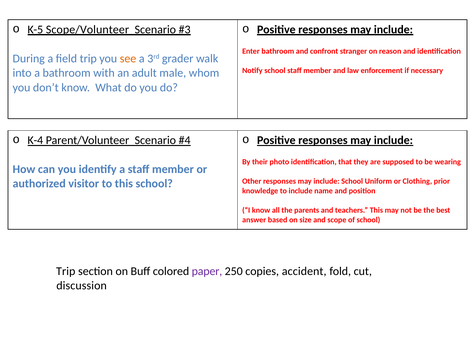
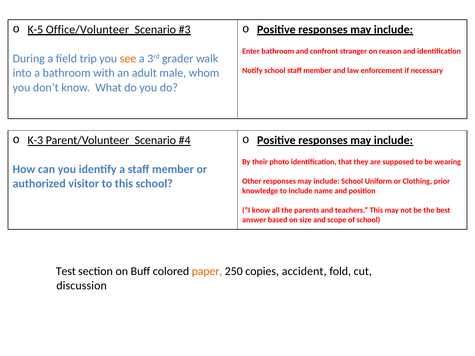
Scope/Volunteer: Scope/Volunteer -> Office/Volunteer (87, 30)
K-4: K-4 -> K-3 (35, 140)
Trip: Trip -> Test (66, 272)
paper colour: purple -> orange (207, 272)
